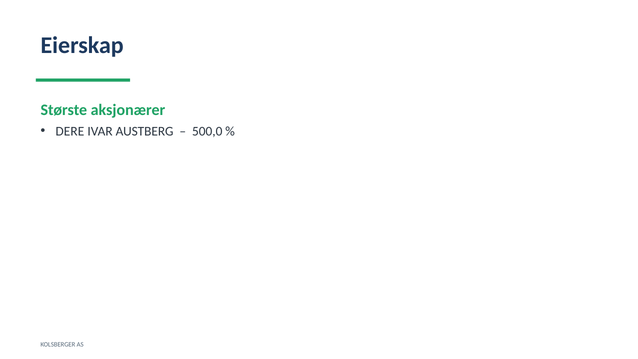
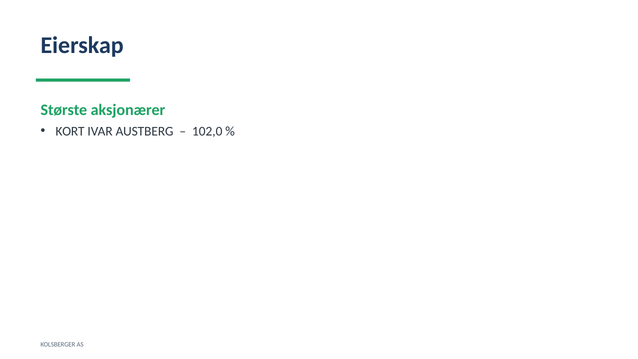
DERE: DERE -> KORT (70, 131)
500,0: 500,0 -> 102,0 (207, 131)
